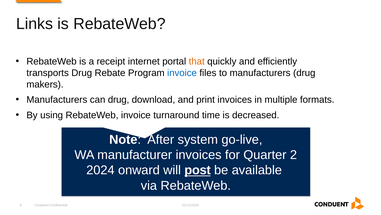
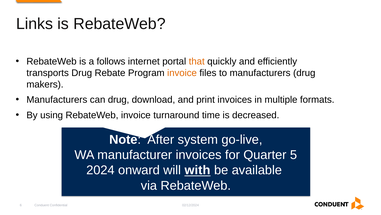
receipt: receipt -> follows (111, 61)
invoice colour: blue -> orange (182, 73)
2: 2 -> 5 (294, 154)
post: post -> with (197, 170)
